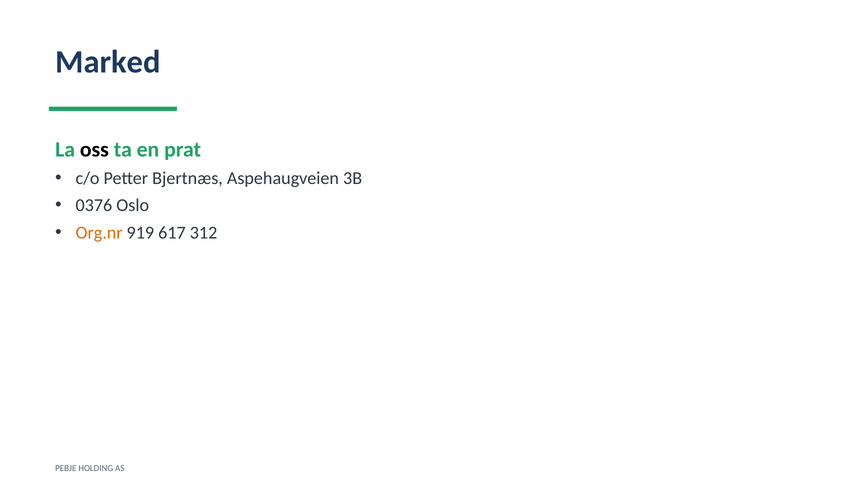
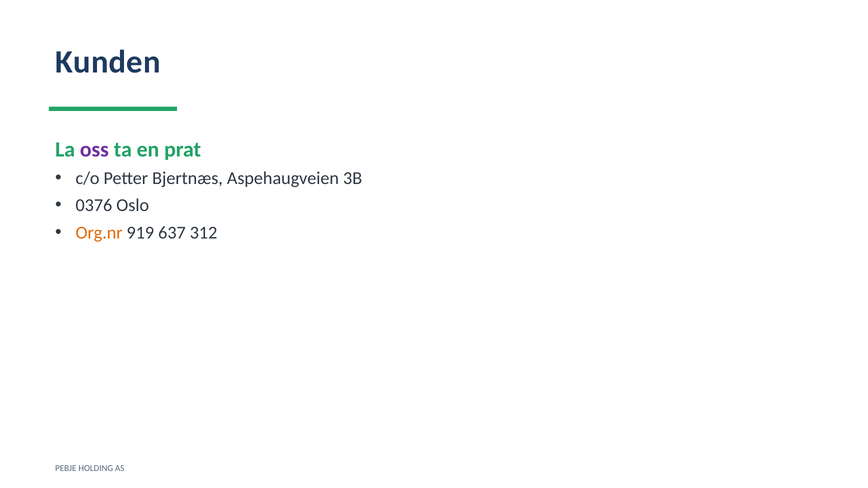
Marked: Marked -> Kunden (108, 62)
oss colour: black -> purple (94, 149)
617: 617 -> 637 (172, 233)
